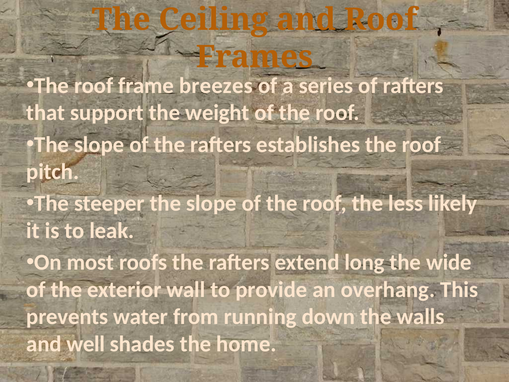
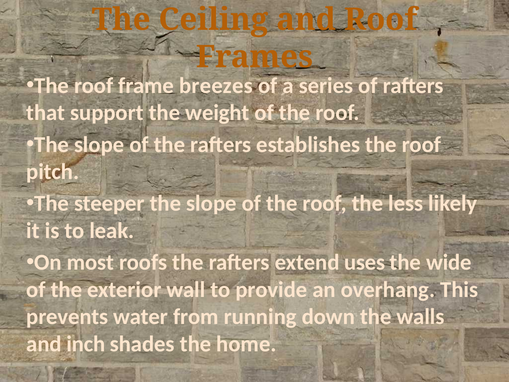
long: long -> uses (365, 262)
well: well -> inch (86, 344)
